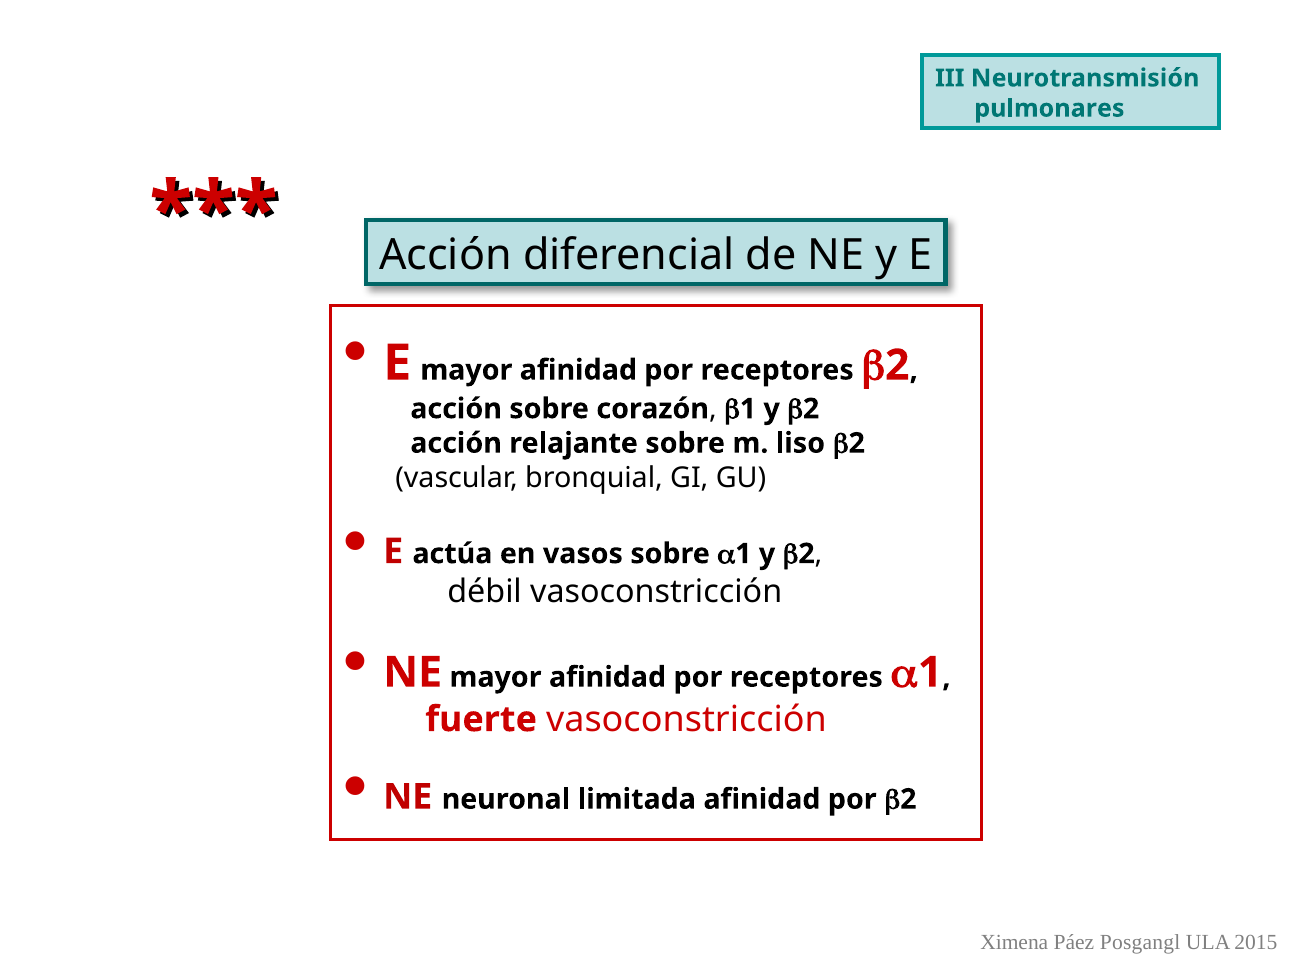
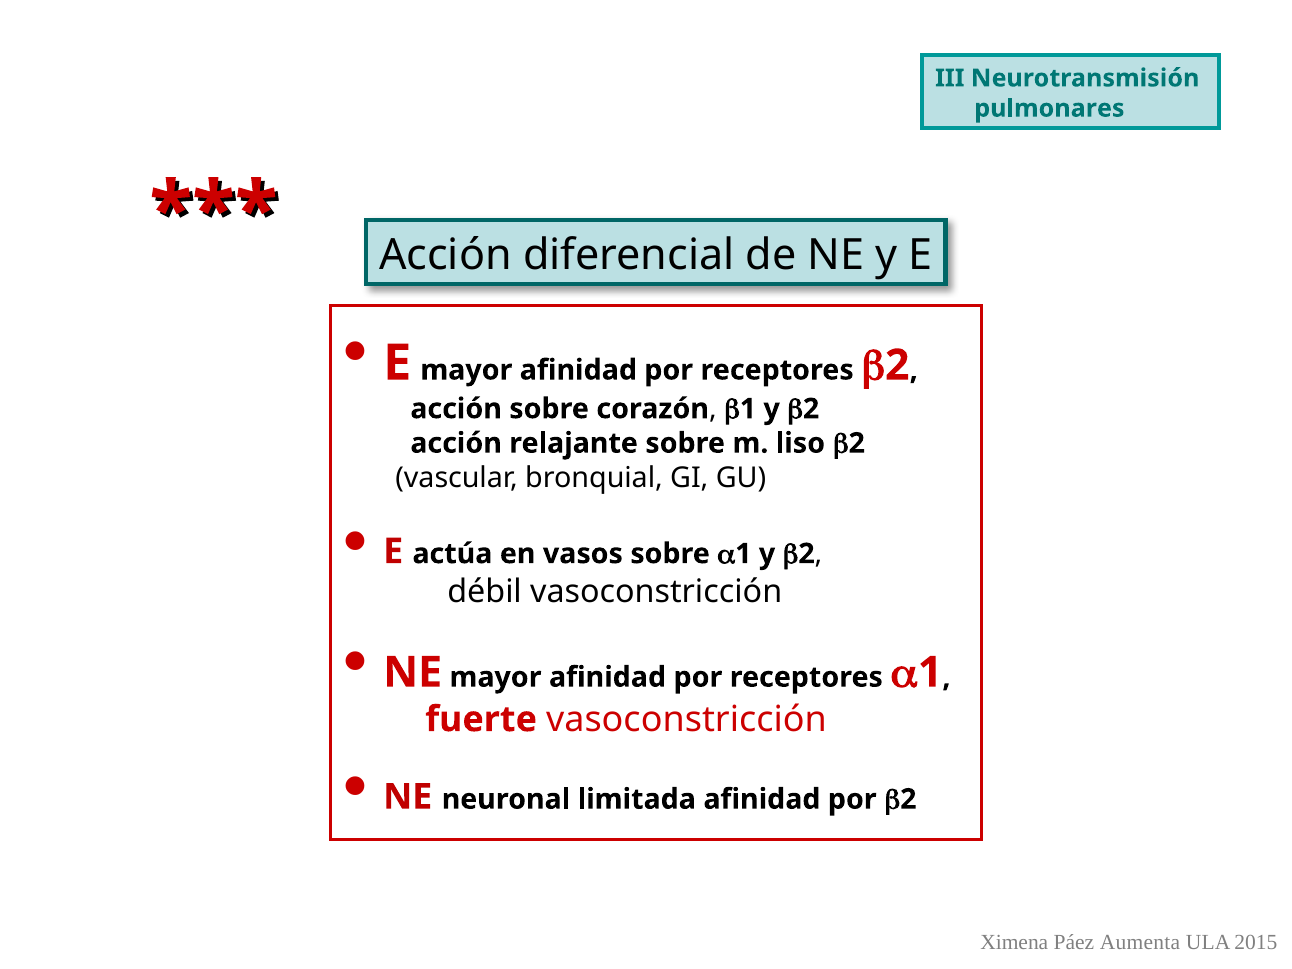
Posgangl: Posgangl -> Aumenta (1140, 943)
